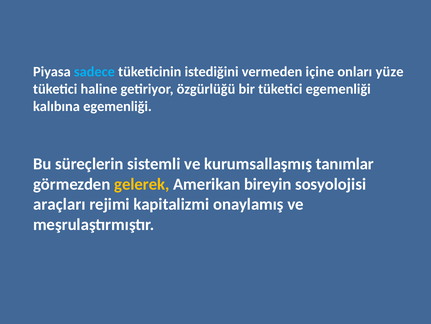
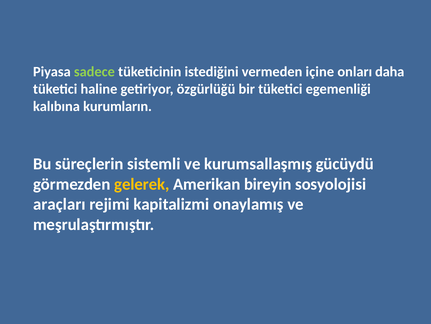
sadece colour: light blue -> light green (94, 72)
yüze: yüze -> daha (390, 72)
kalıbına egemenliği: egemenliği -> kurumların (118, 106)
tanımlar: tanımlar -> gücüydü (345, 164)
